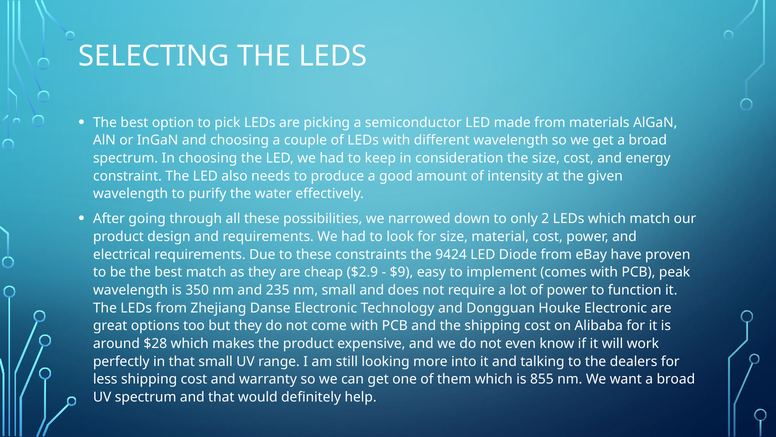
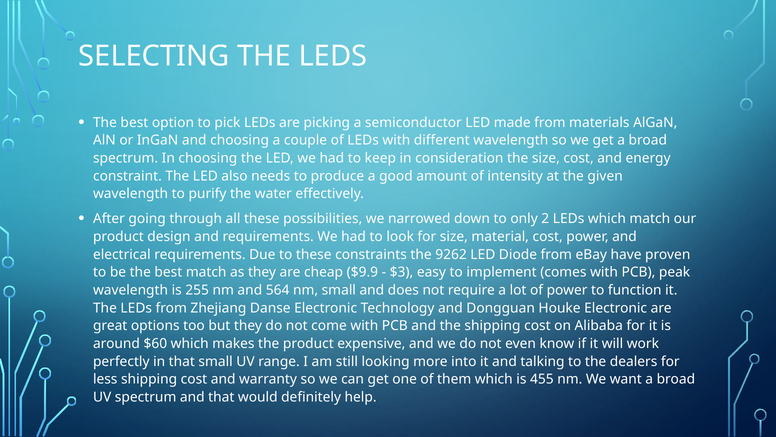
9424: 9424 -> 9262 (451, 254)
$2.9: $2.9 -> $9.9 (362, 272)
$9: $9 -> $3 (402, 272)
350: 350 -> 255 (197, 290)
235: 235 -> 564 (278, 290)
$28: $28 -> $60 (155, 343)
855: 855 -> 455 (542, 379)
